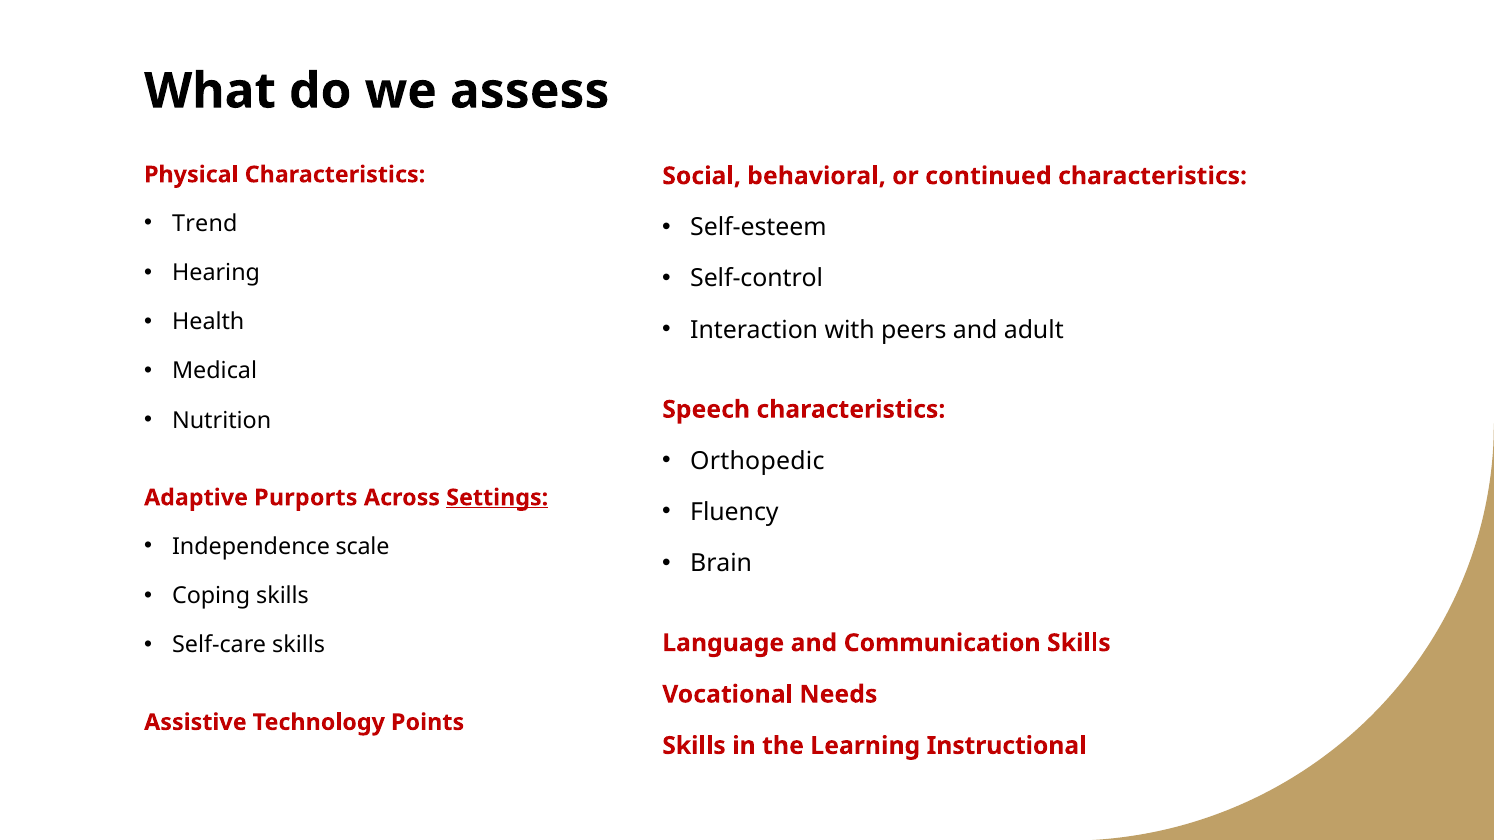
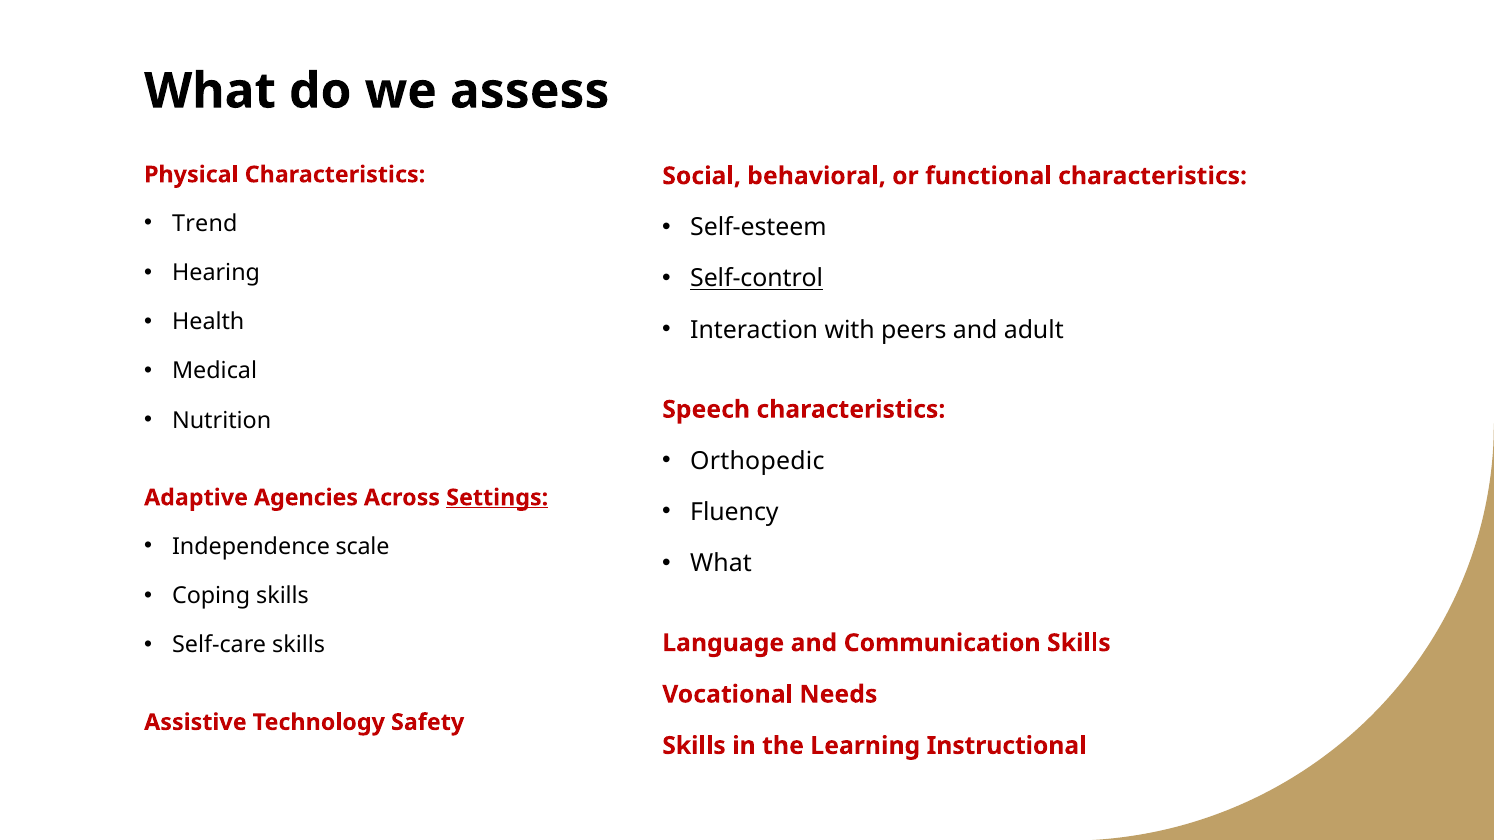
continued: continued -> functional (988, 176)
Self-control underline: none -> present (757, 279)
Purports: Purports -> Agencies (306, 498)
Brain: Brain -> What (721, 564)
Points: Points -> Safety (428, 723)
